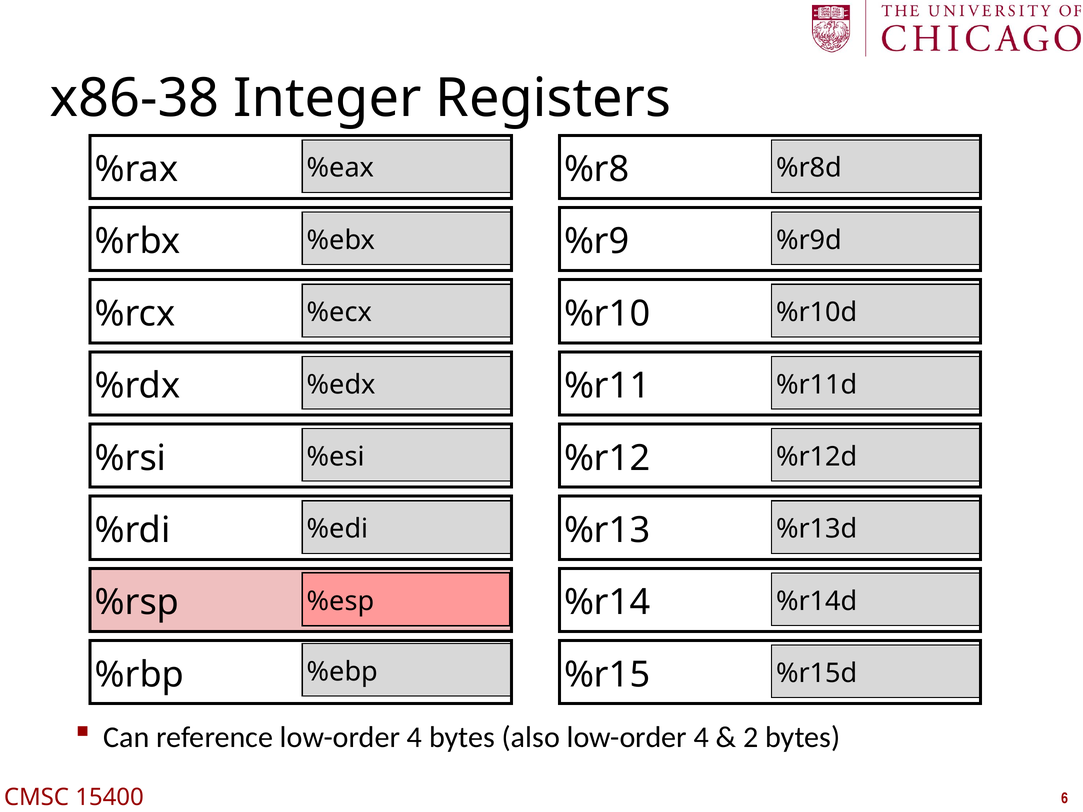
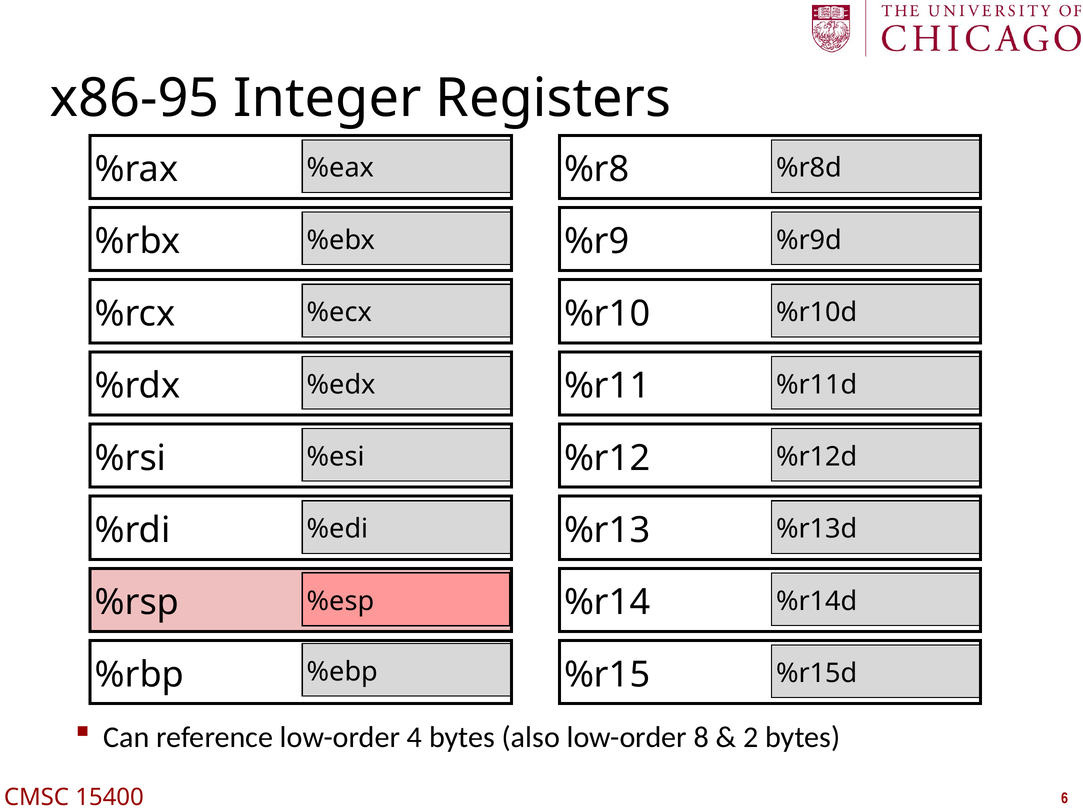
x86-38: x86-38 -> x86-95 (135, 99)
also low-order 4: 4 -> 8 (701, 738)
